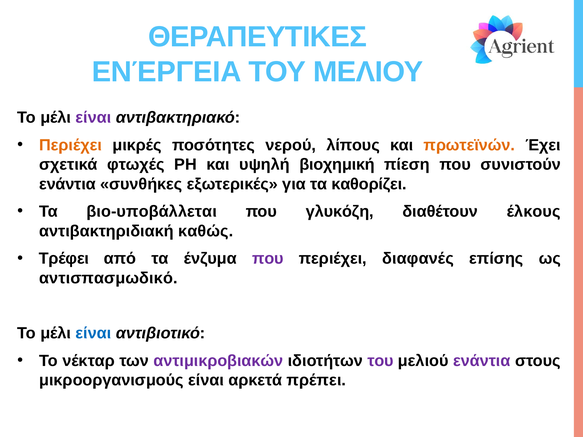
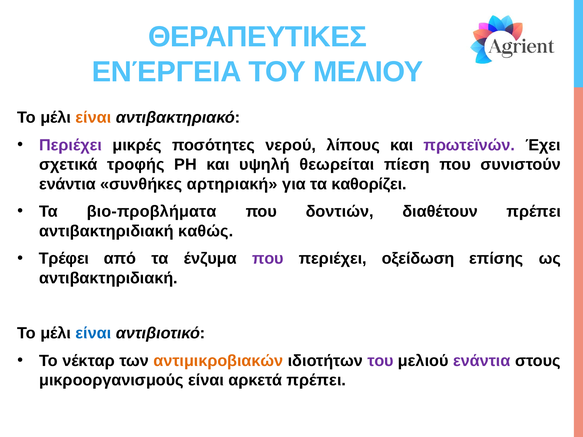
είναι colour: purple -> orange (93, 118)
Περιέχει colour: orange -> purple (71, 145)
πρωτεϊνών colour: orange -> purple (469, 145)
φτωχές: φτωχές -> τροφής (136, 165)
βιοχημική: βιοχημική -> θεωρείται (337, 165)
εξωτερικές: εξωτερικές -> αρτηριακή (232, 184)
βιο-υποβάλλεται: βιο-υποβάλλεται -> βιο-προβλήματα (152, 212)
γλυκόζη: γλυκόζη -> δοντιών (340, 212)
διαθέτουν έλκους: έλκους -> πρέπει (534, 212)
διαφανές: διαφανές -> οξείδωση (418, 259)
αντισπασμωδικό: αντισπασμωδικό -> αντιβακτηριδιακή (108, 278)
αντιμικροβιακών colour: purple -> orange (218, 361)
